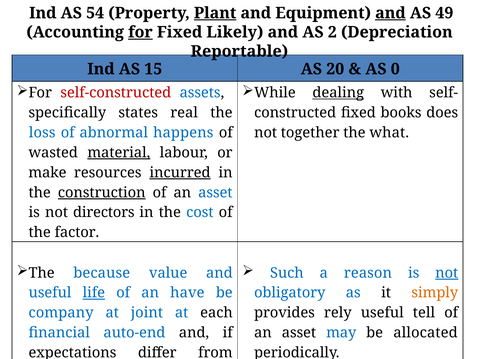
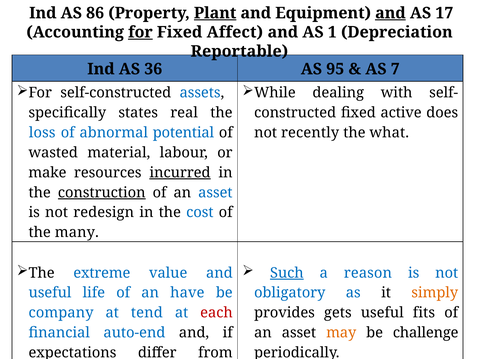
54: 54 -> 86 (95, 13)
49: 49 -> 17 (444, 13)
Likely: Likely -> Affect (235, 32)
2: 2 -> 1 (332, 32)
15: 15 -> 36 (153, 69)
20: 20 -> 95 (335, 69)
0: 0 -> 7 (395, 69)
self-constructed colour: red -> black (116, 93)
dealing underline: present -> none (338, 93)
books: books -> active (401, 113)
happens: happens -> potential (183, 133)
together: together -> recently (310, 133)
material underline: present -> none (119, 153)
directors: directors -> redesign (104, 213)
factor: factor -> many (77, 233)
because: because -> extreme (102, 273)
Such underline: none -> present (287, 273)
not underline: present -> none (447, 273)
life underline: present -> none (94, 293)
joint: joint -> tend (147, 313)
each colour: black -> red (216, 313)
rely: rely -> gets (338, 313)
tell: tell -> fits (424, 313)
may colour: blue -> orange (341, 333)
allocated: allocated -> challenge (426, 333)
